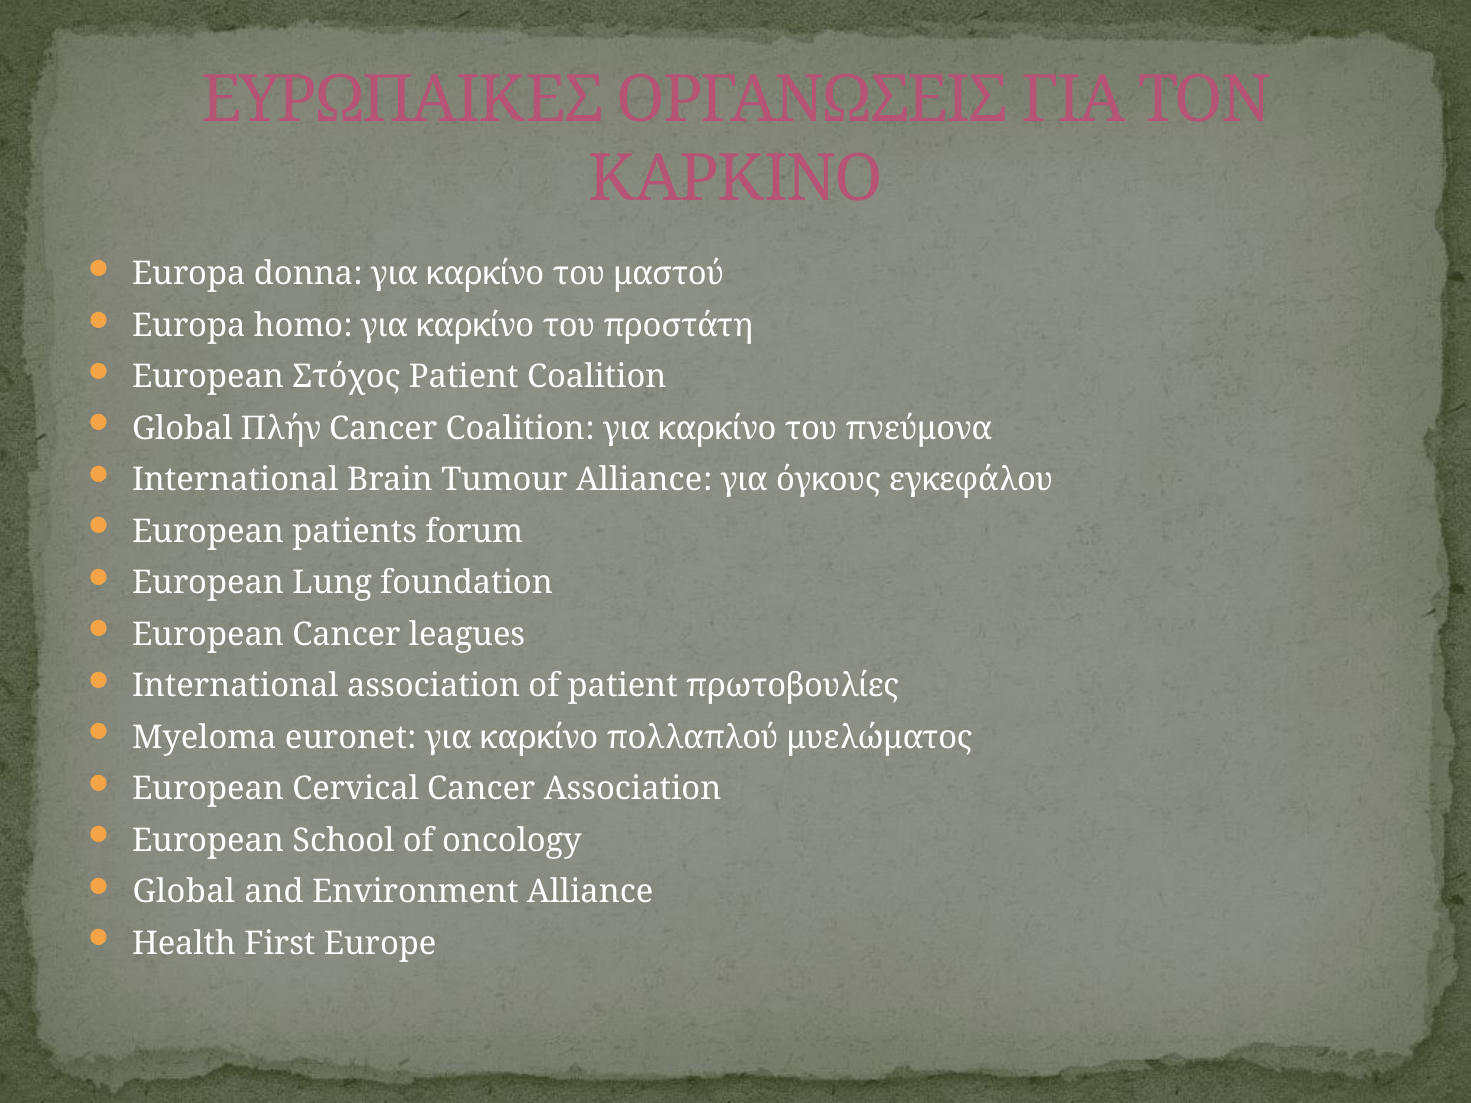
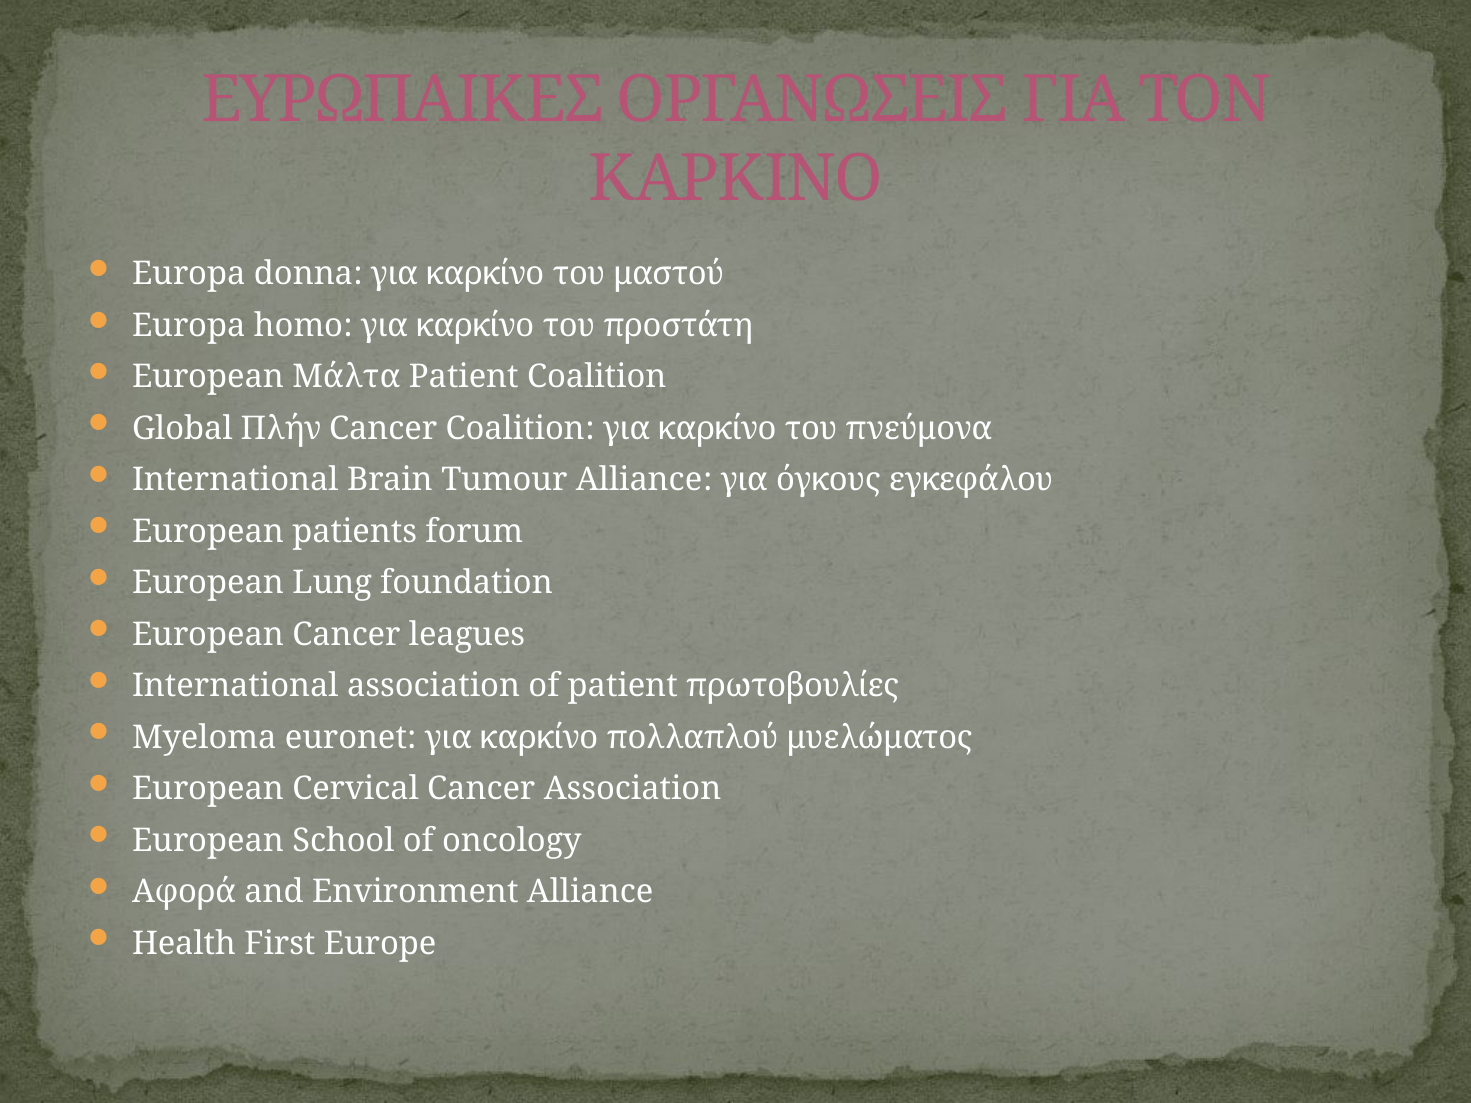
Στόχος: Στόχος -> Μάλτα (346, 377)
Global: Global -> Αφορά (184, 892)
